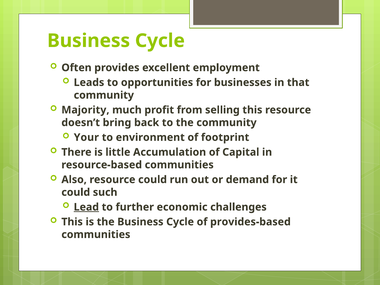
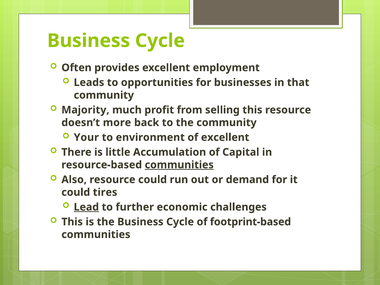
bring: bring -> more (117, 123)
of footprint: footprint -> excellent (225, 137)
communities underline: none -> present (179, 165)
such: such -> tires (105, 192)
provides-based: provides-based -> footprint-based (251, 222)
